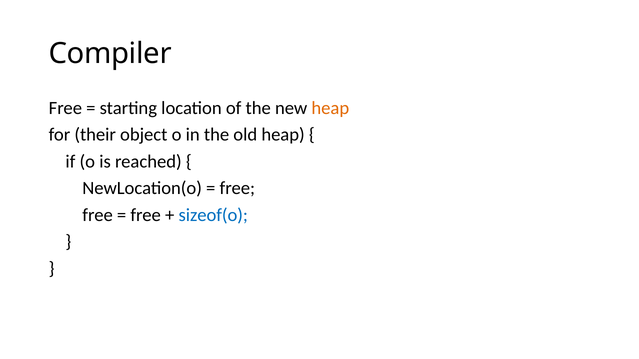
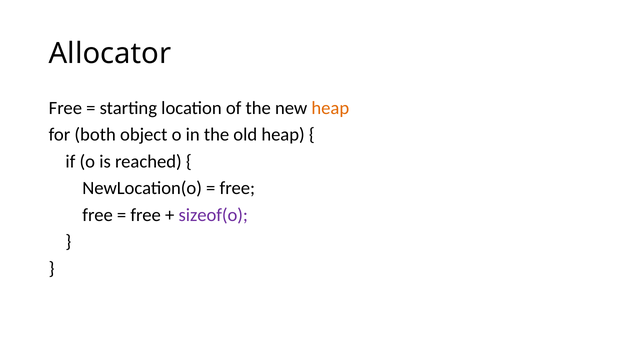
Compiler: Compiler -> Allocator (110, 54)
their: their -> both (95, 135)
sizeof(o colour: blue -> purple (213, 215)
